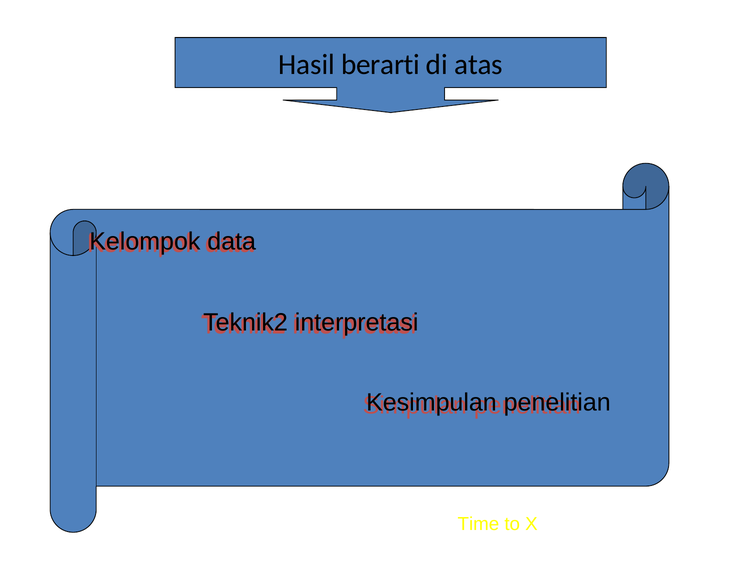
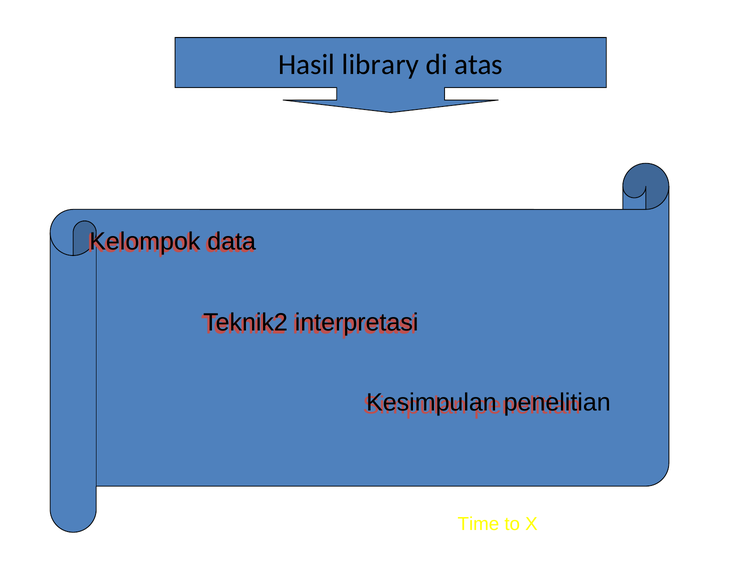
berarti: berarti -> library (380, 64)
